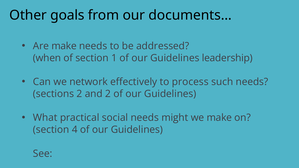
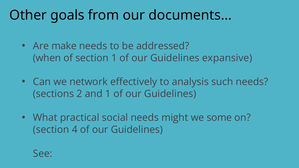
leadership: leadership -> expansive (227, 58)
process: process -> analysis (190, 82)
and 2: 2 -> 1 (108, 94)
we make: make -> some (219, 118)
